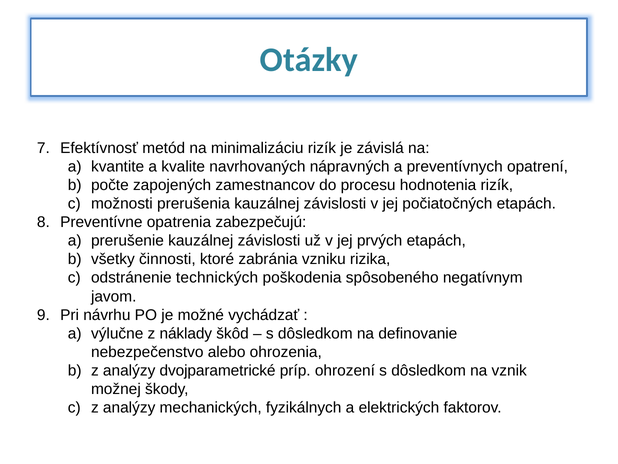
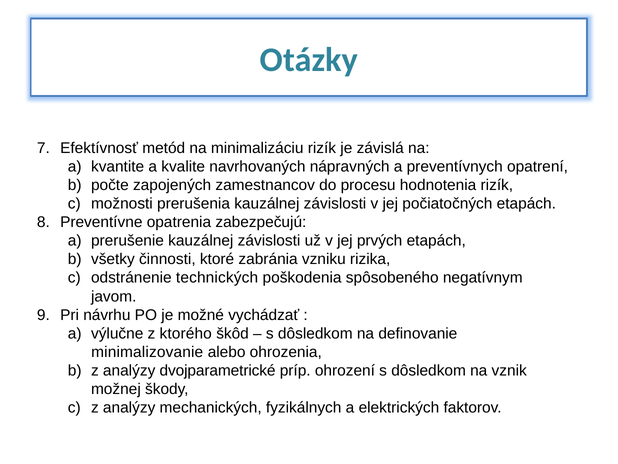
náklady: náklady -> ktorého (186, 333)
nebezpečenstvo: nebezpečenstvo -> minimalizovanie (147, 352)
